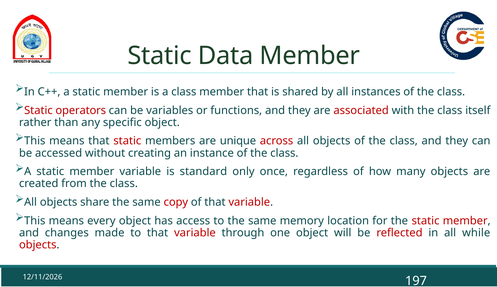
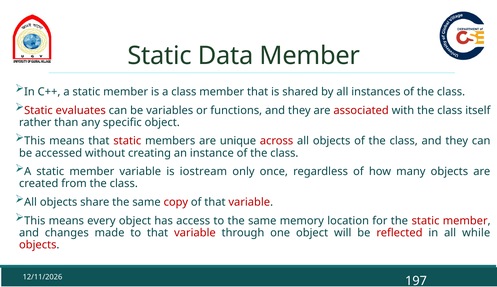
operators: operators -> evaluates (81, 110)
standard: standard -> iostream (203, 171)
